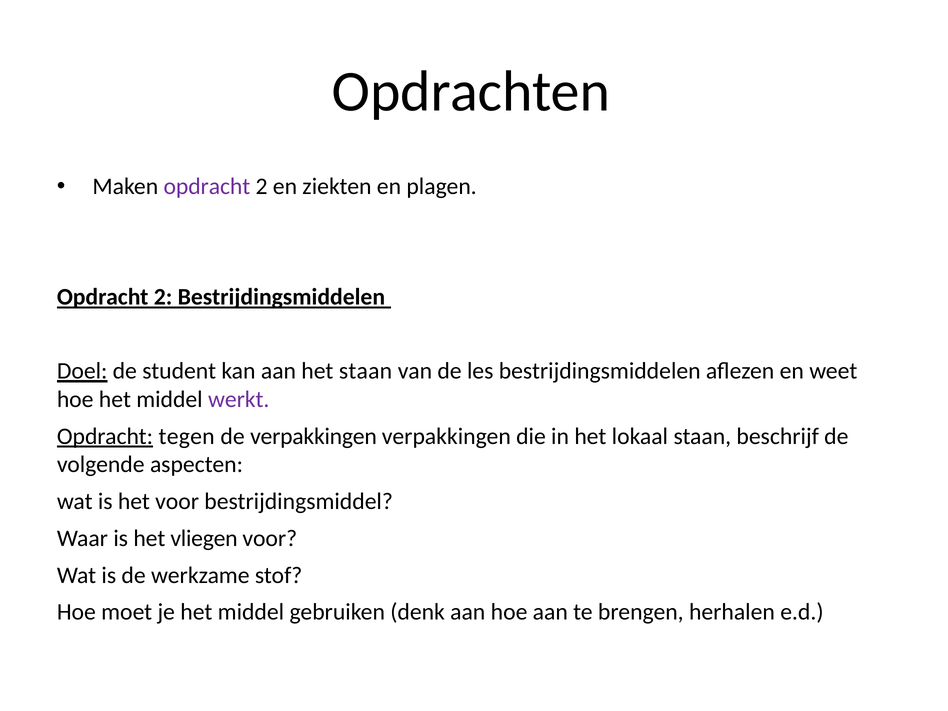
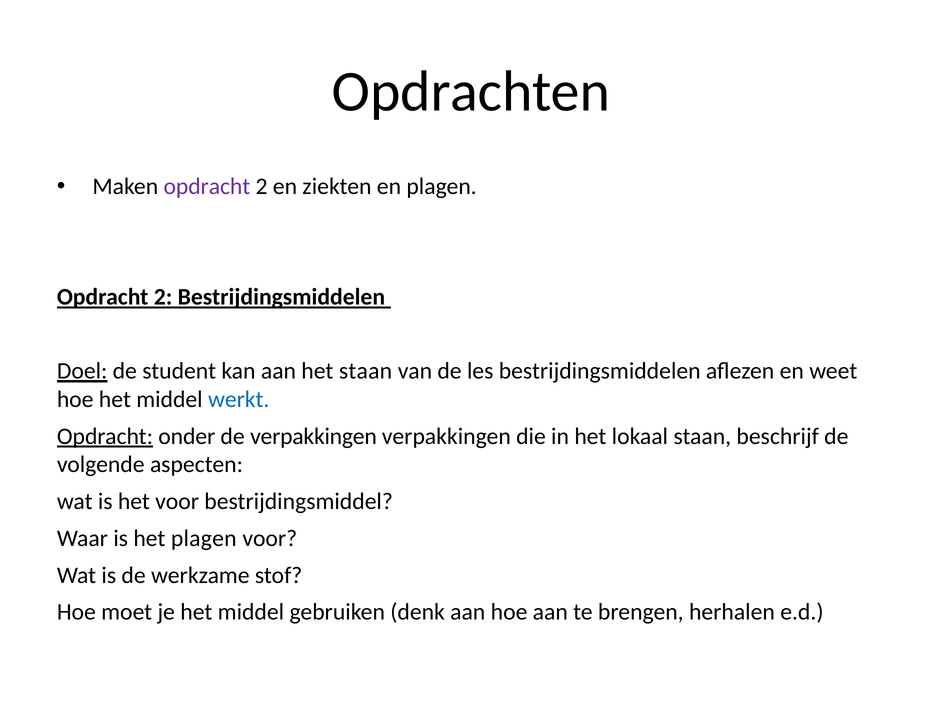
werkt colour: purple -> blue (239, 399)
tegen: tegen -> onder (187, 436)
het vliegen: vliegen -> plagen (204, 538)
